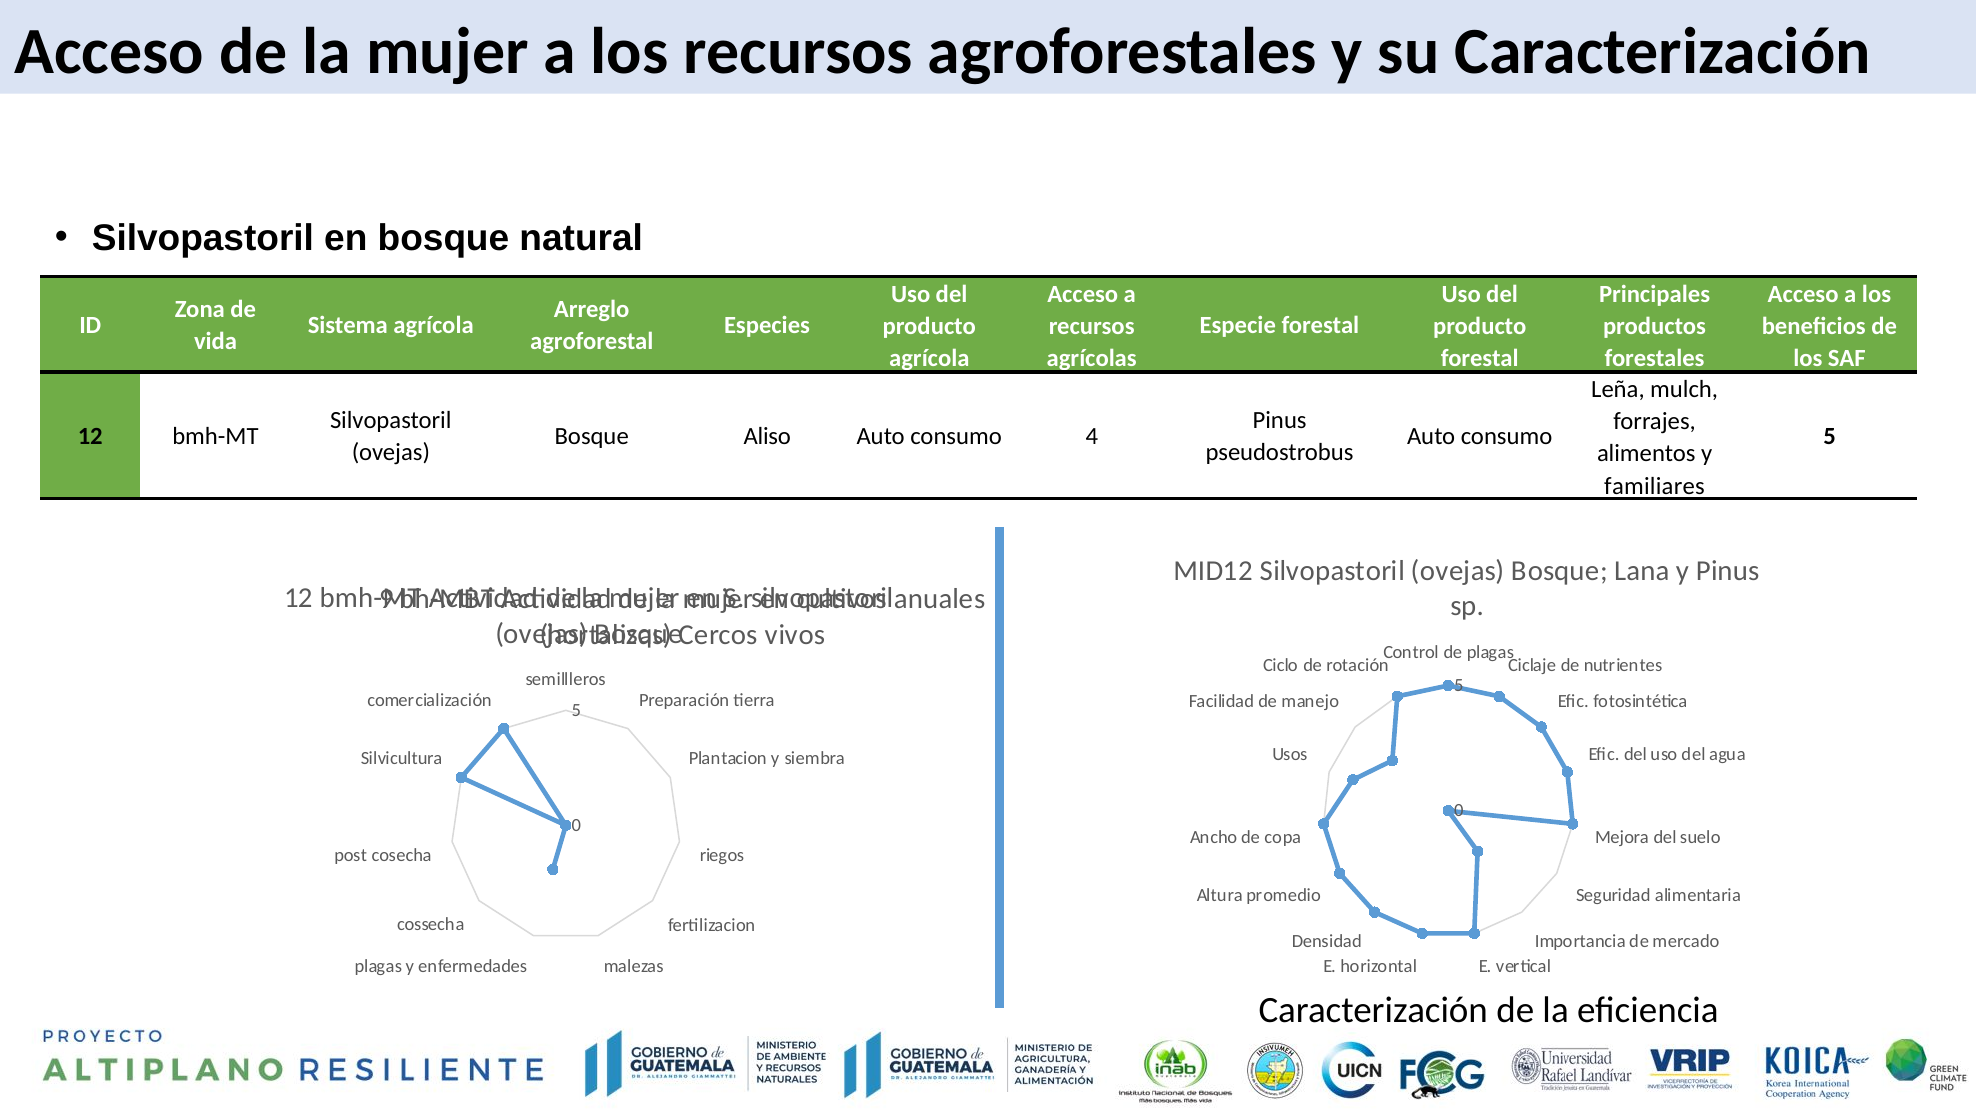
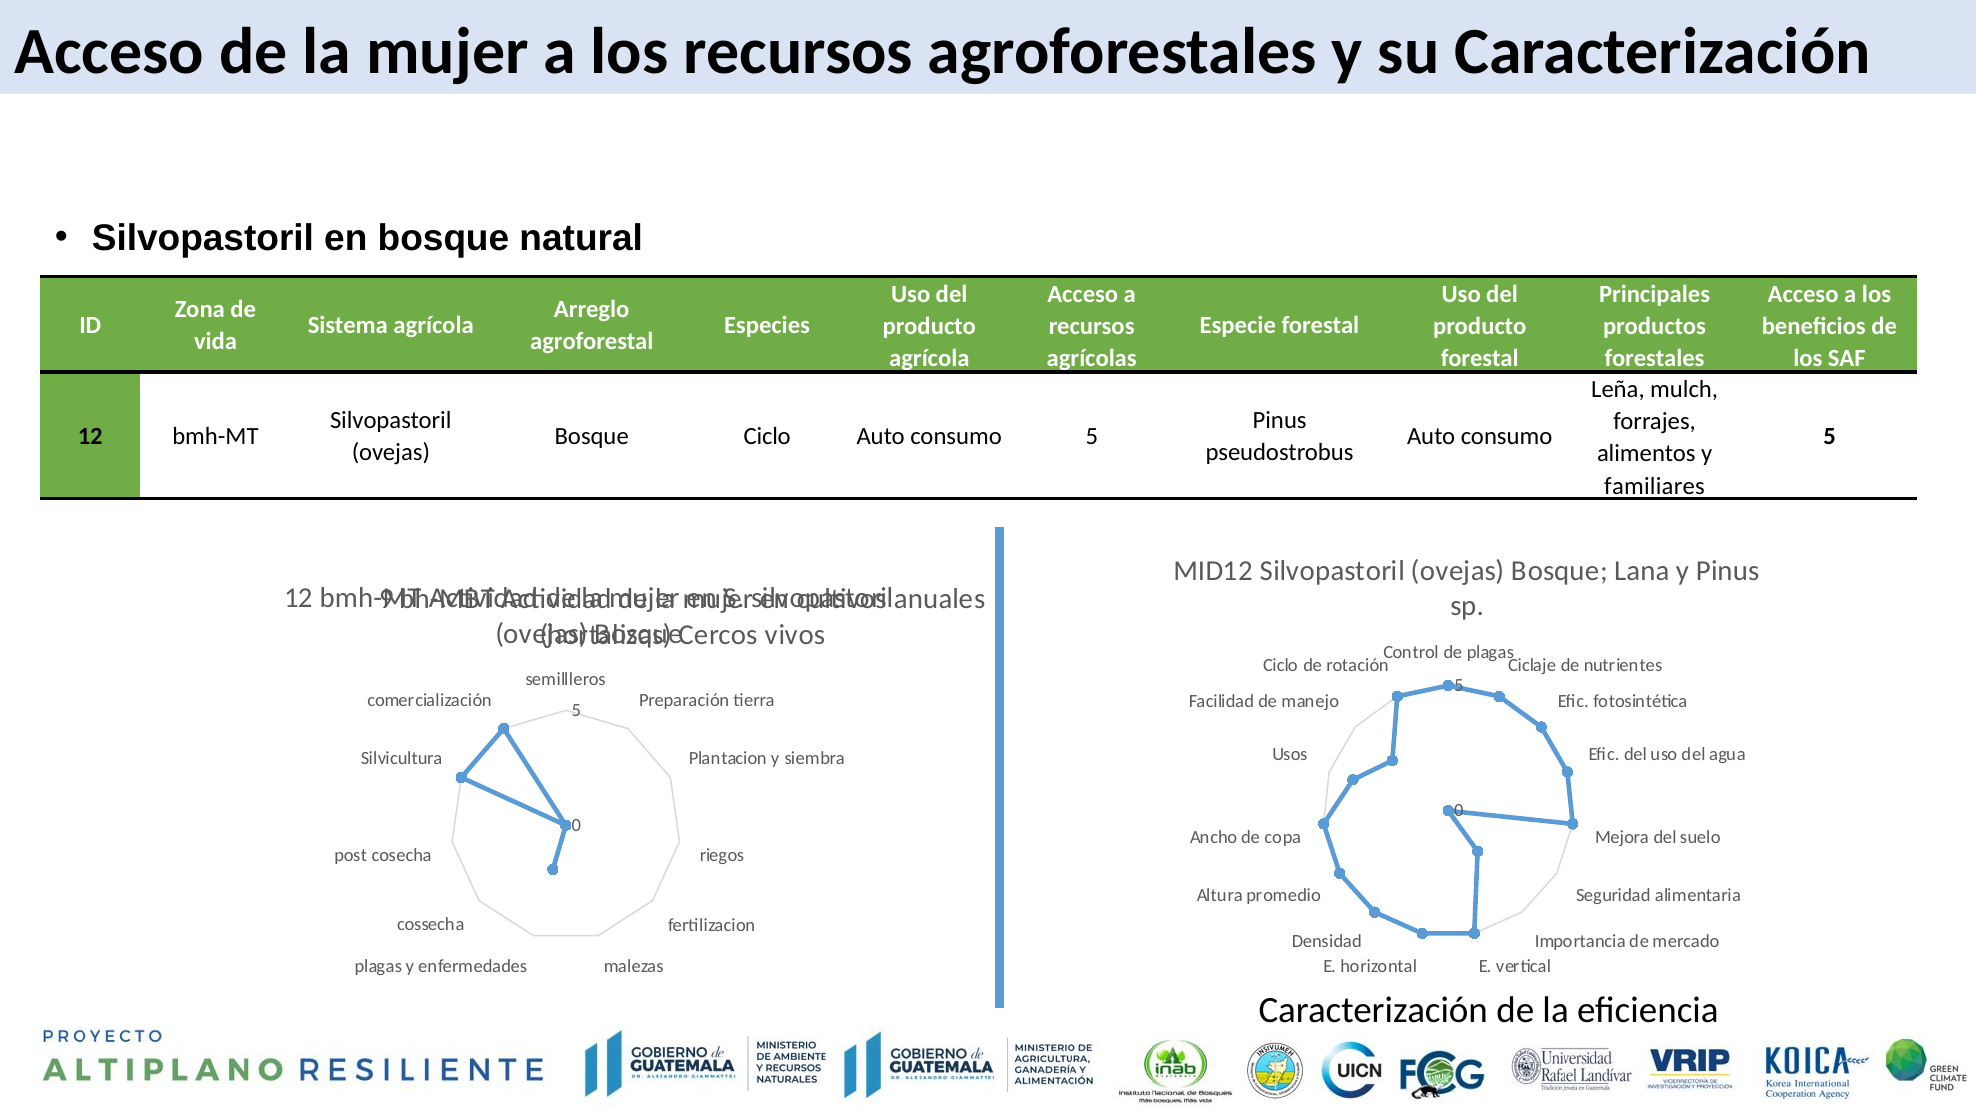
Bosque Aliso: Aliso -> Ciclo (767, 436)
consumo 4: 4 -> 5 (1092, 436)
